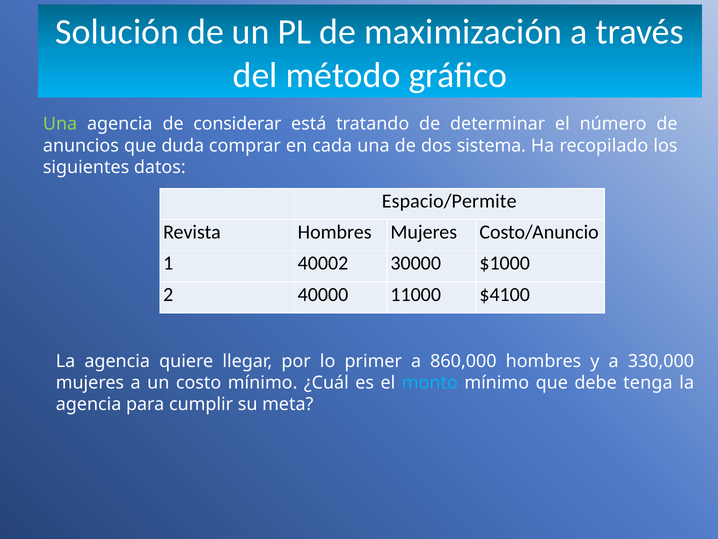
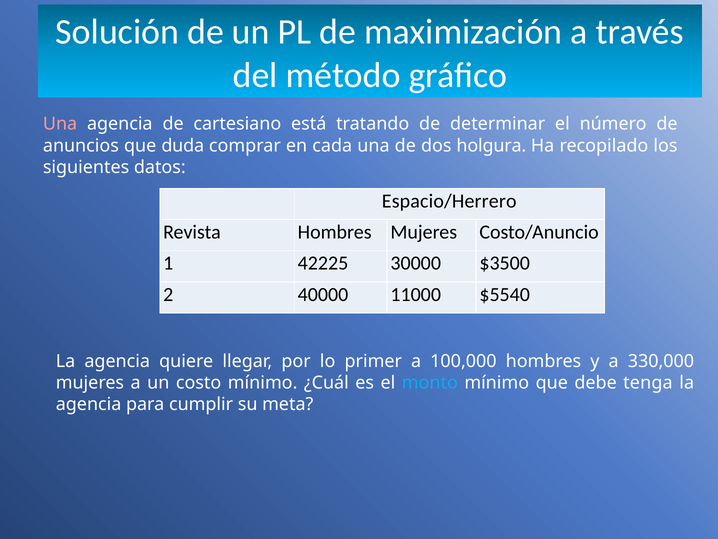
Una colour: light green -> pink (60, 124)
considerar: considerar -> cartesiano (237, 124)
sistema: sistema -> holgura (491, 145)
Espacio/Permite: Espacio/Permite -> Espacio/Herrero (449, 201)
40002: 40002 -> 42225 (323, 263)
$1000: $1000 -> $3500 (505, 263)
$4100: $4100 -> $5540 (505, 294)
860,000: 860,000 -> 100,000 (463, 361)
